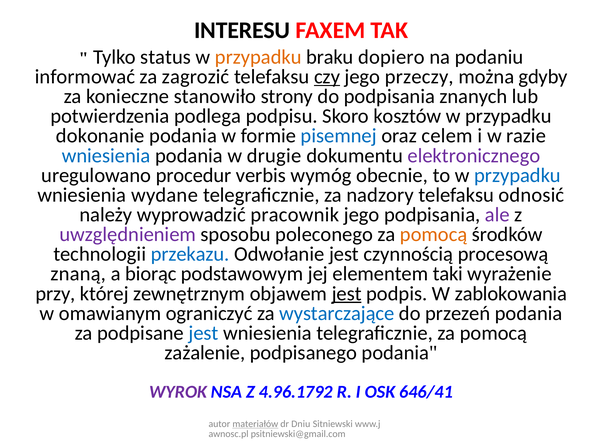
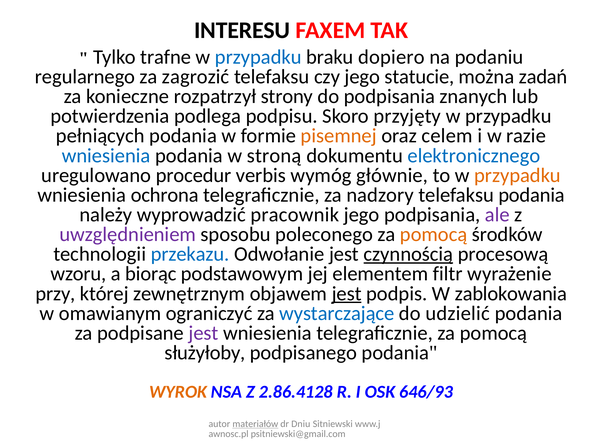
status: status -> trafne (166, 57)
przypadku colour: orange -> blue (258, 57)
informować: informować -> regularnego (85, 77)
czy underline: present -> none (327, 77)
przeczy: przeczy -> statucie (419, 77)
gdyby: gdyby -> zadań (543, 77)
stanowiło: stanowiło -> rozpatrzył (215, 97)
kosztów: kosztów -> przyjęty (407, 116)
dokonanie: dokonanie -> pełniących (100, 136)
pisemnej colour: blue -> orange (339, 136)
drugie: drugie -> stroną (274, 156)
elektronicznego colour: purple -> blue (474, 156)
obecnie: obecnie -> głównie (392, 176)
przypadku colour: blue -> orange (518, 176)
wydane: wydane -> ochrona (165, 195)
telefaksu odnosić: odnosić -> podania (532, 195)
czynnością underline: none -> present (408, 255)
znaną: znaną -> wzoru (78, 274)
taki: taki -> filtr (448, 274)
przezeń: przezeń -> udzielić (458, 314)
jest colour: blue -> purple (204, 334)
zażalenie: zażalenie -> służyłoby (205, 353)
WYROK colour: purple -> orange (178, 393)
4.96.1792: 4.96.1792 -> 2.86.4128 (296, 393)
646/41: 646/41 -> 646/93 (426, 393)
